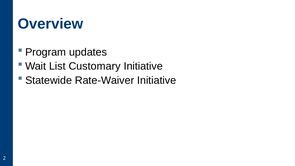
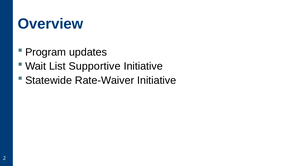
Customary: Customary -> Supportive (95, 66)
